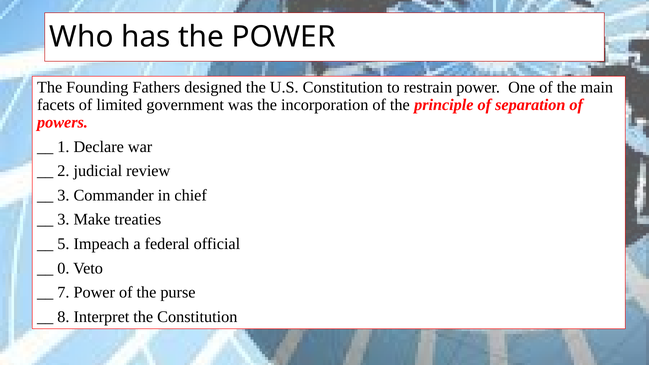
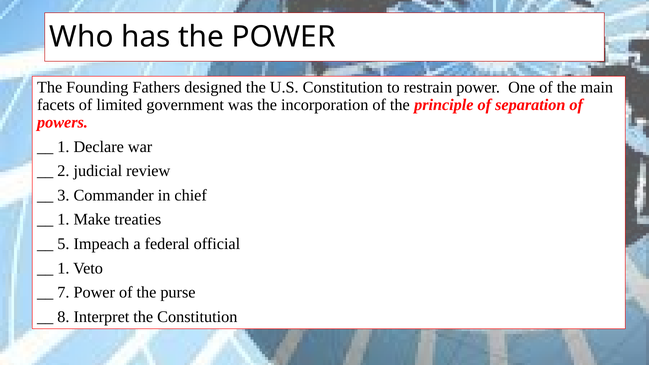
3: 3 -> 1 (63, 220)
0: 0 -> 1 (63, 268)
